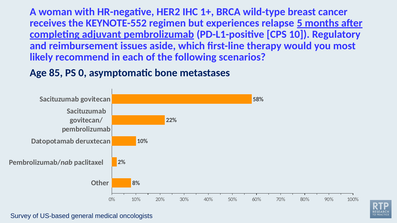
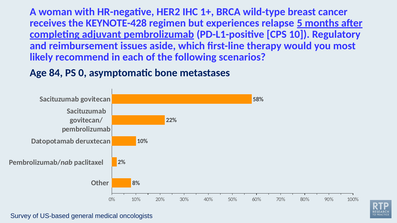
KEYNOTE-552: KEYNOTE-552 -> KEYNOTE-428 (116, 23)
85: 85 -> 84 (56, 73)
